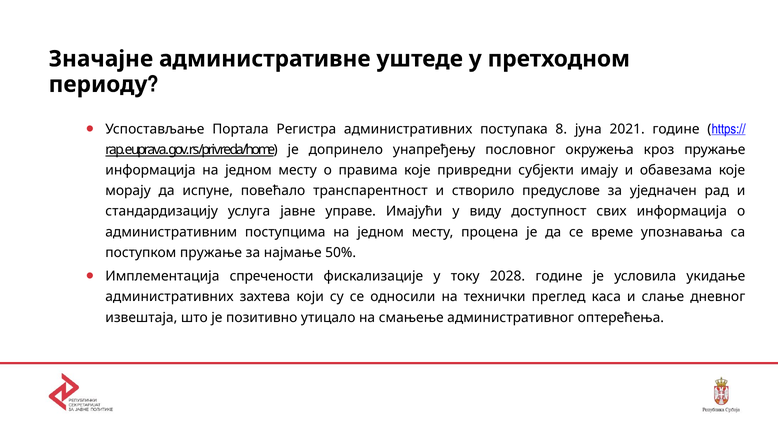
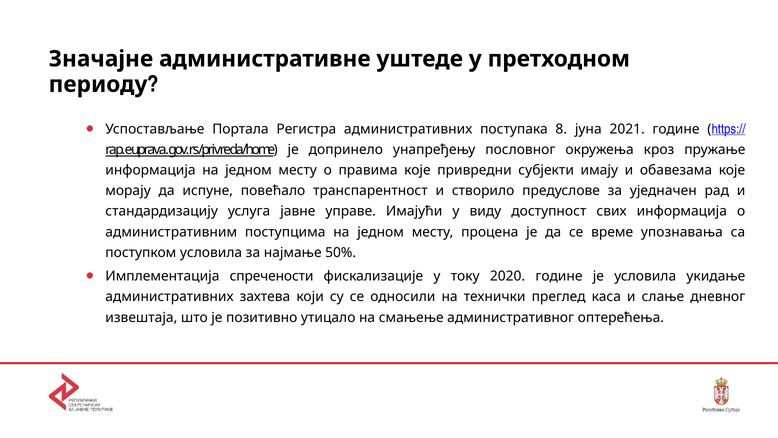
поступком пружање: пружање -> условила (211, 252)
2028: 2028 -> 2020 (508, 276)
